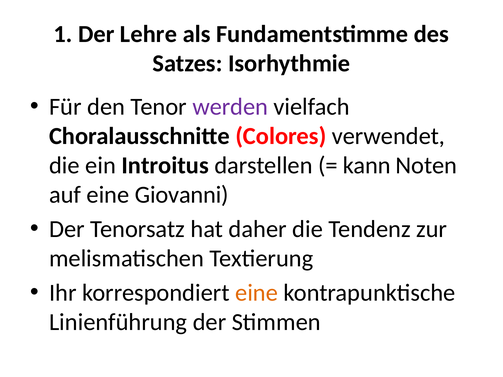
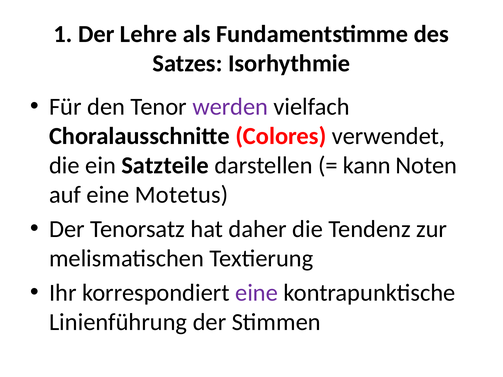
Introitus: Introitus -> Satzteile (165, 166)
Giovanni: Giovanni -> Motetus (182, 195)
eine colour: orange -> purple (257, 293)
